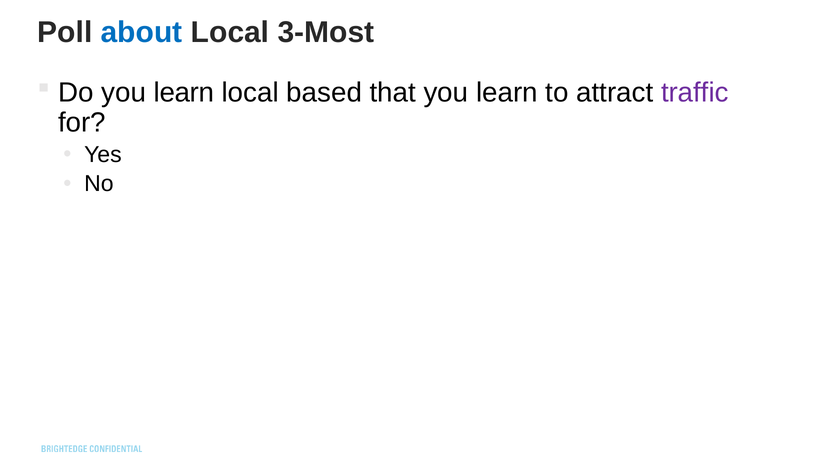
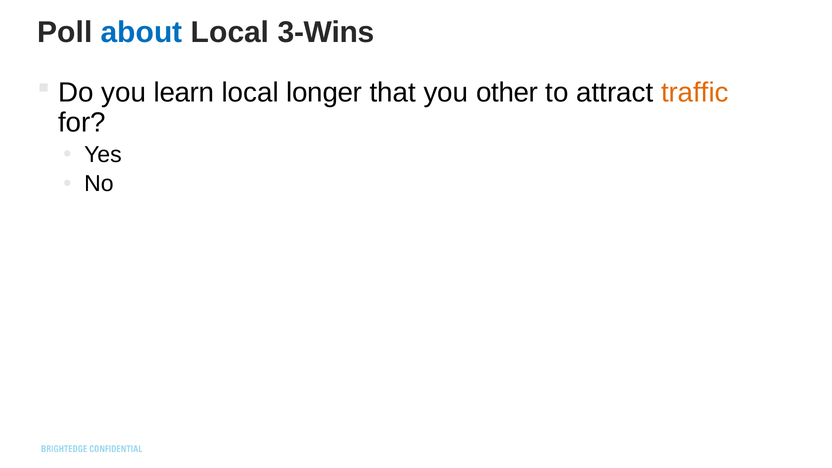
3-Most: 3-Most -> 3-Wins (326, 33)
based: based -> longer (324, 93)
that you learn: learn -> other (507, 93)
traffic colour: purple -> orange (695, 93)
